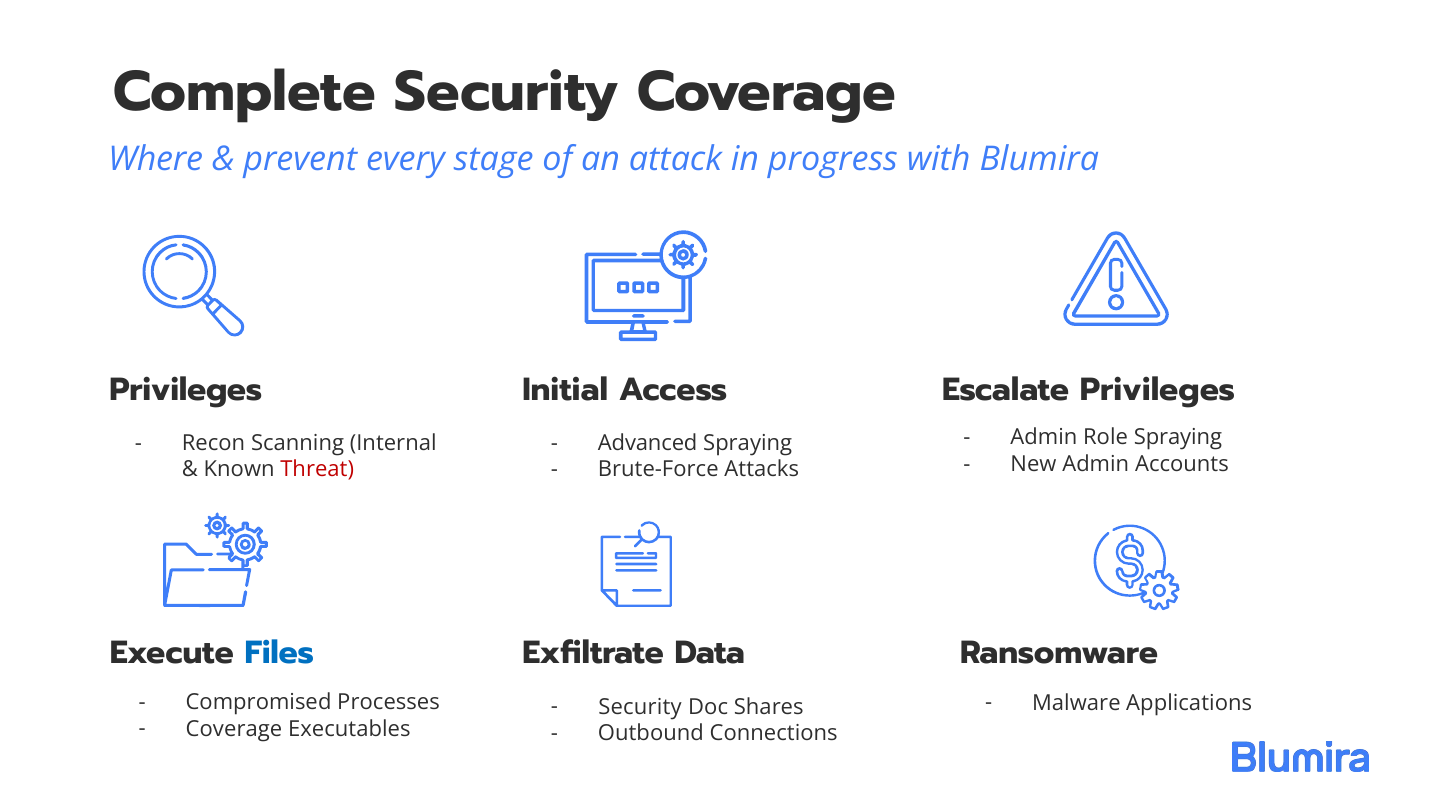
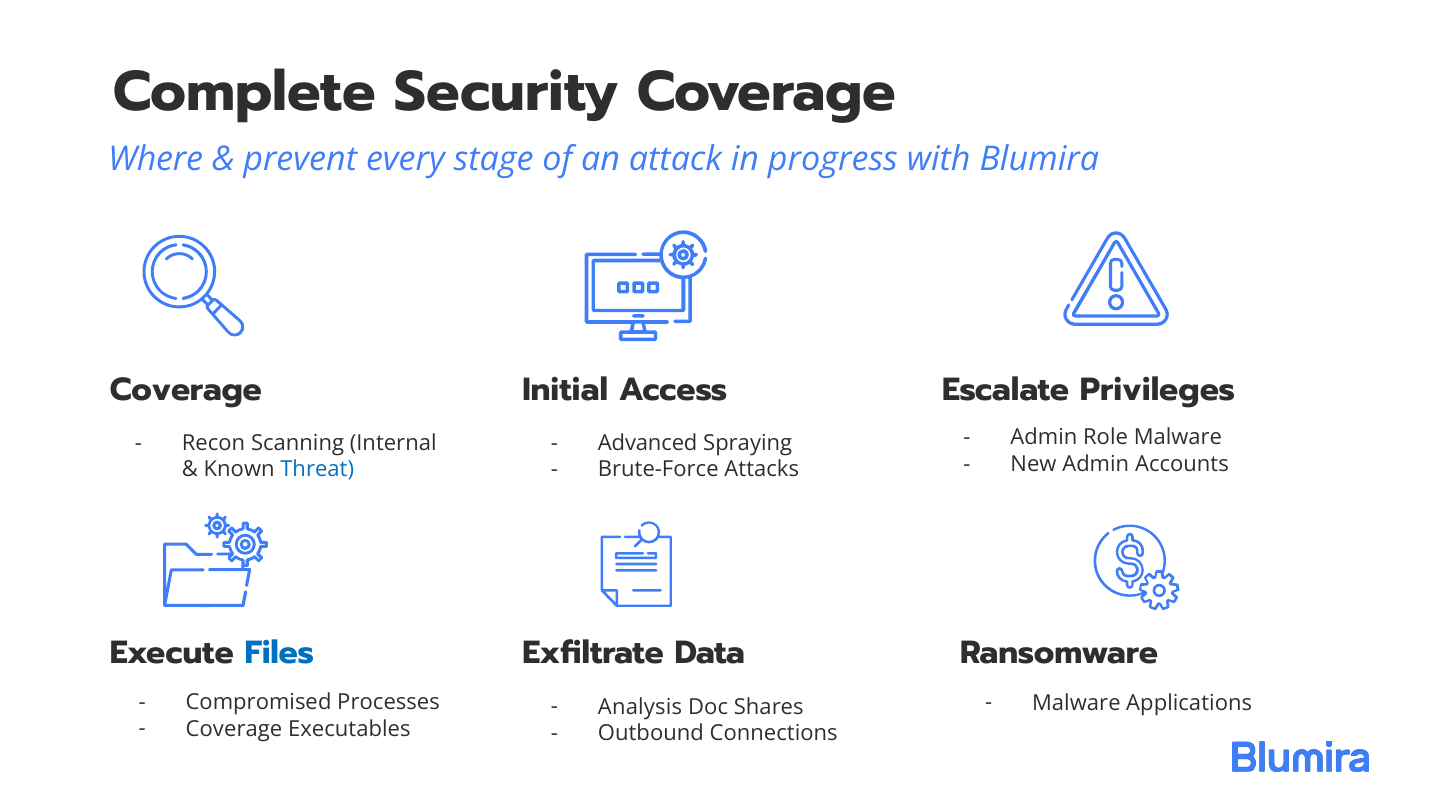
Privileges: Privileges -> Coverage (186, 390)
Role Spraying: Spraying -> Malware (1178, 438)
Threat colour: red -> blue (317, 470)
Security: Security -> Analysis (640, 707)
